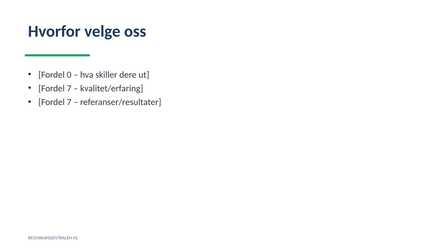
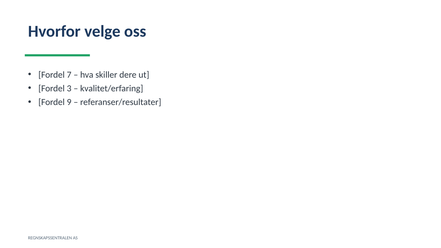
0: 0 -> 7 (69, 75)
7: 7 -> 3 (69, 88)
7: 7 -> 9 (69, 102)
